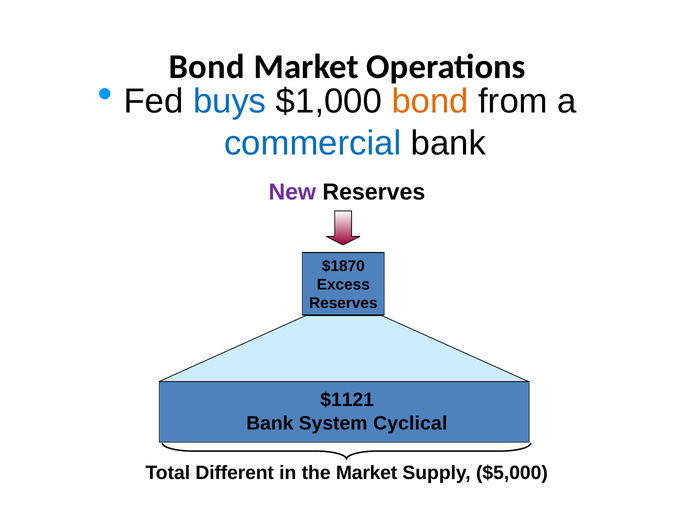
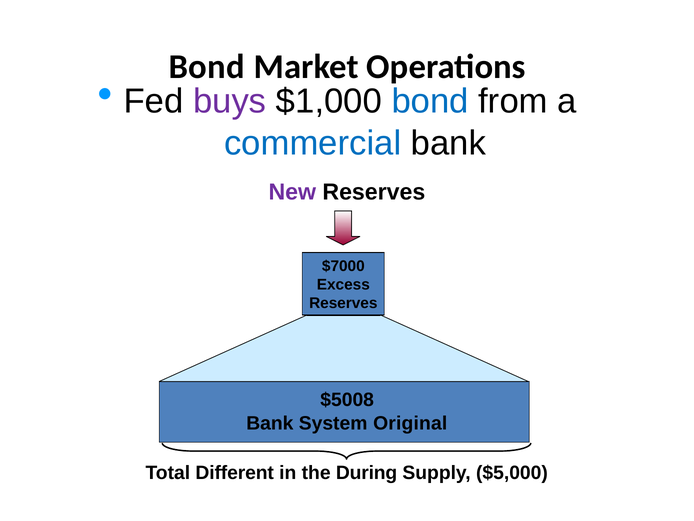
buys colour: blue -> purple (230, 101)
bond colour: orange -> blue (430, 101)
$1870: $1870 -> $7000 (343, 266)
$1121: $1121 -> $5008 (347, 400)
Cyclical: Cyclical -> Original (410, 423)
the Market: Market -> During (367, 473)
